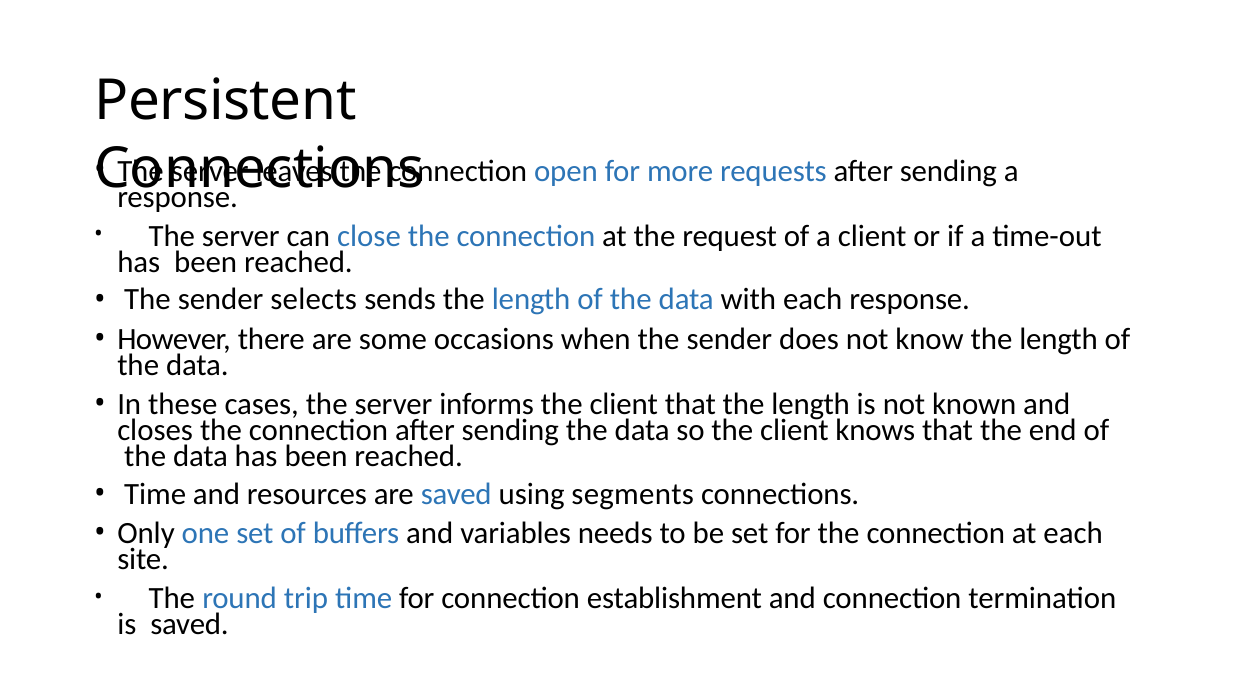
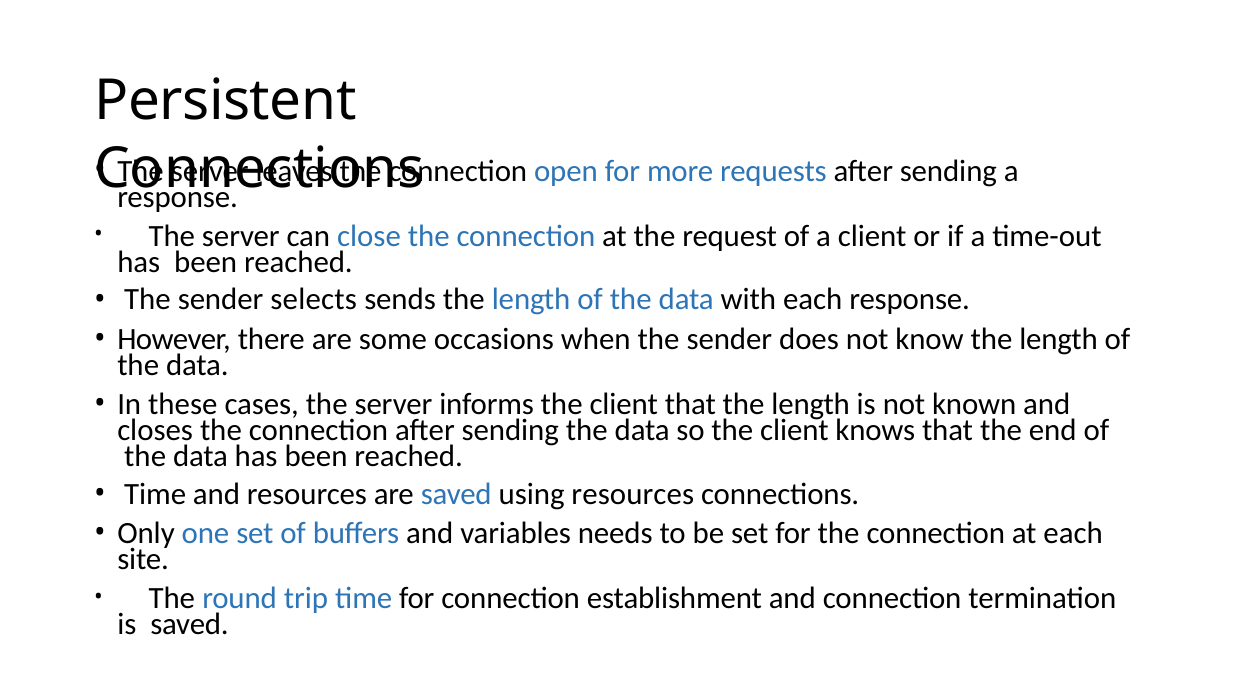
using segments: segments -> resources (633, 494)
